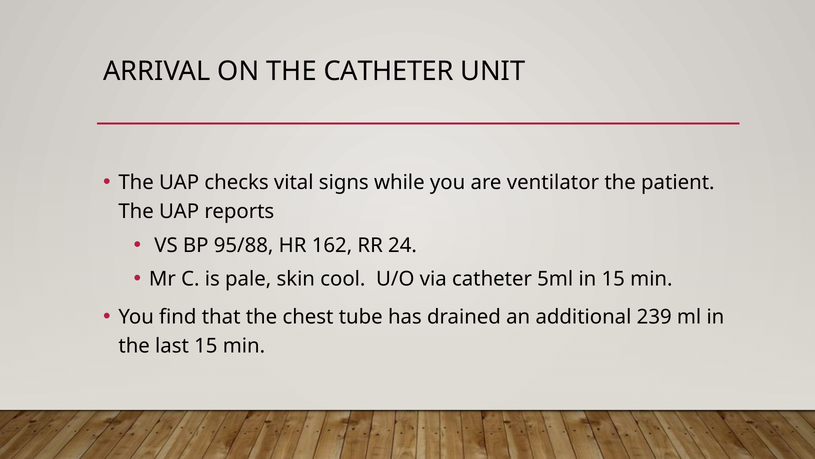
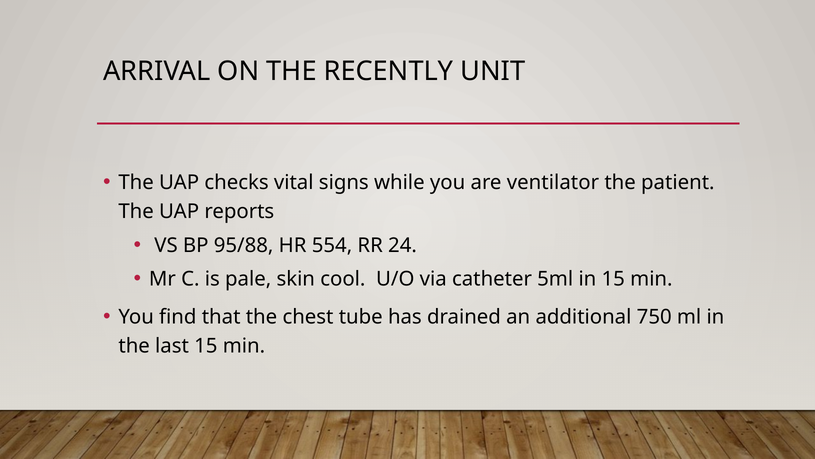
THE CATHETER: CATHETER -> RECENTLY (388, 71)
162: 162 -> 554 (332, 245)
239: 239 -> 750 (654, 316)
